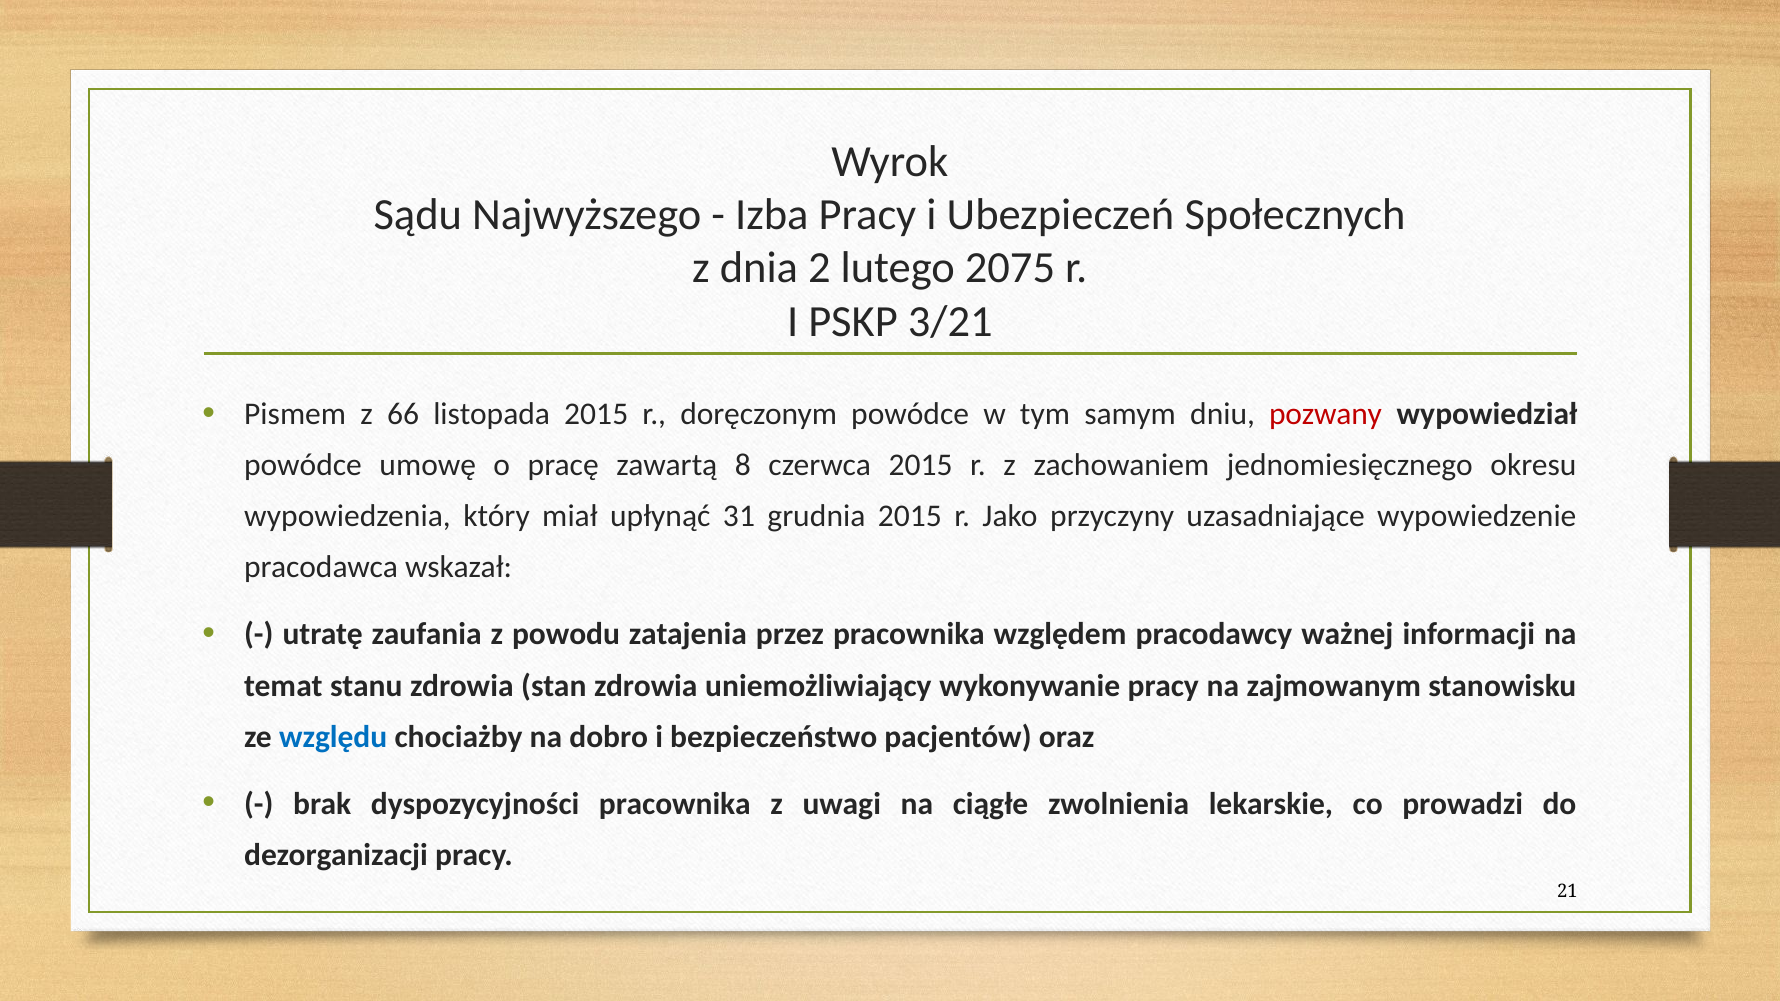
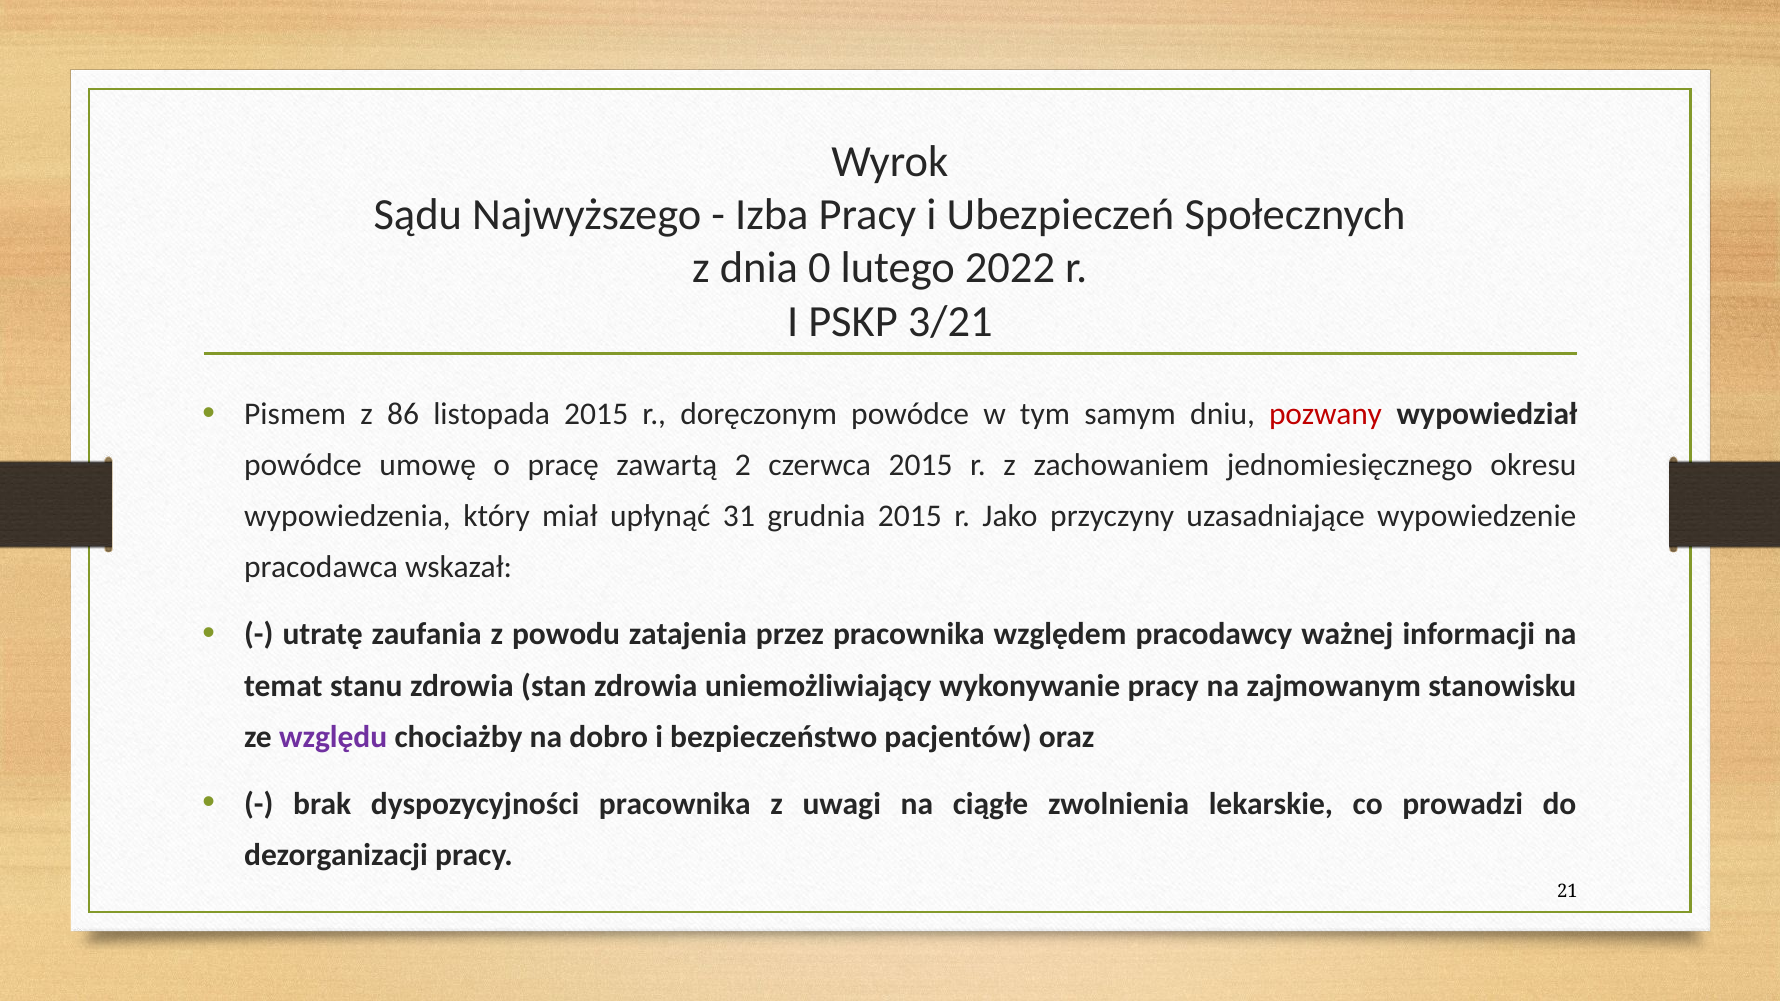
2: 2 -> 0 (819, 268)
2075: 2075 -> 2022 (1010, 268)
66: 66 -> 86 (403, 414)
8: 8 -> 2 (743, 465)
względu colour: blue -> purple (333, 737)
